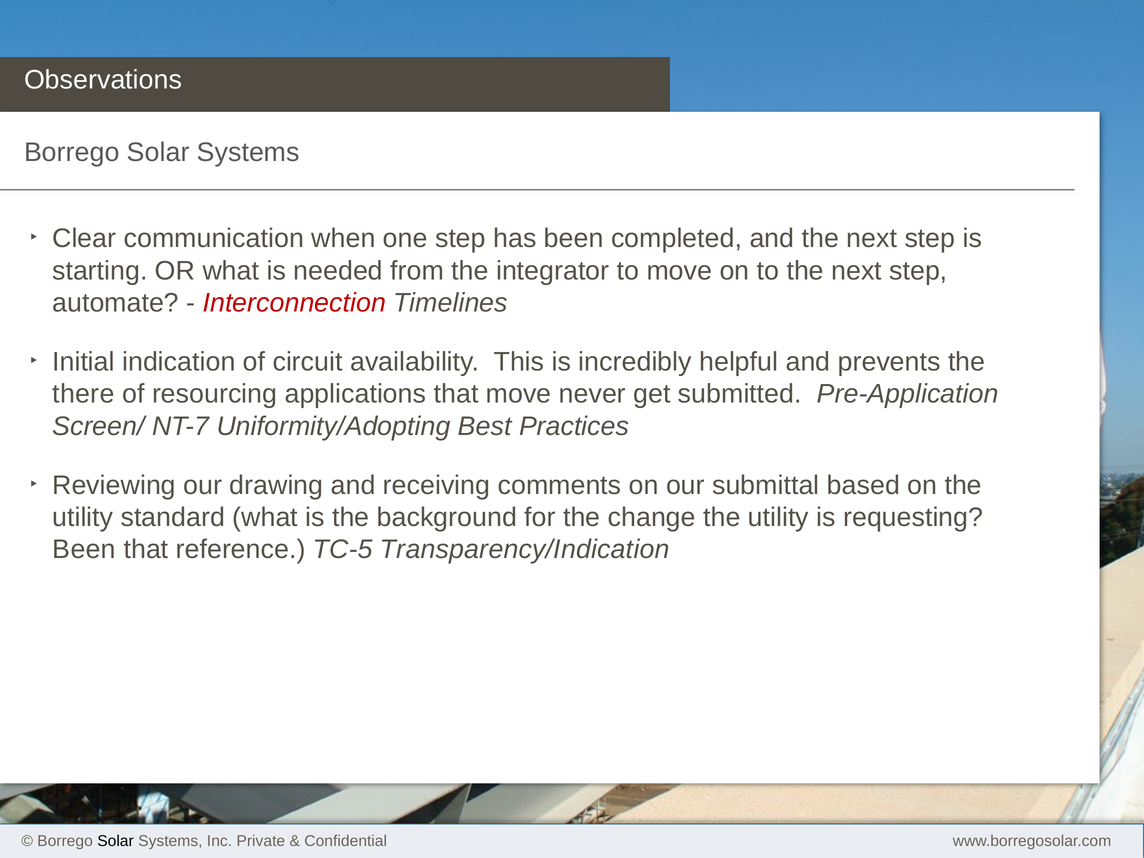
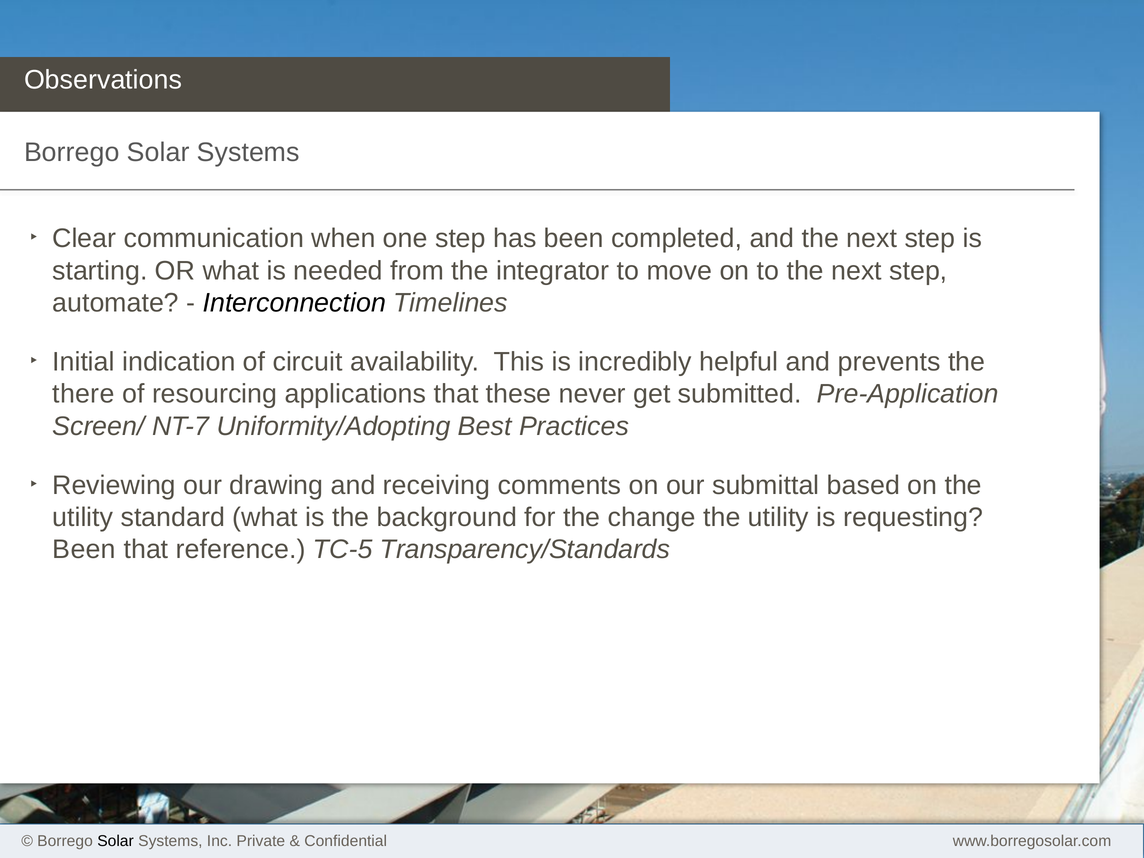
Interconnection colour: red -> black (294, 303)
that move: move -> these (519, 394)
Transparency/Indication: Transparency/Indication -> Transparency/Standards (525, 550)
